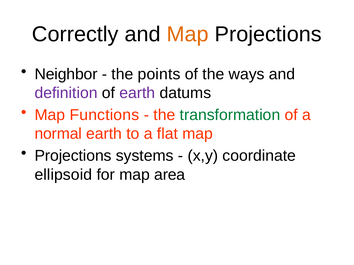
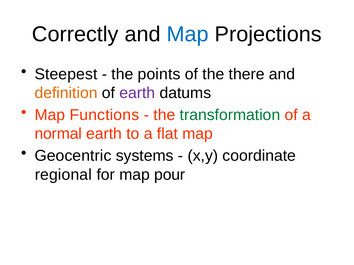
Map colour: orange -> blue (188, 34)
Neighbor: Neighbor -> Steepest (66, 74)
ways: ways -> there (247, 74)
definition colour: purple -> orange (66, 93)
Projections: Projections -> Geocentric (73, 156)
ellipsoid: ellipsoid -> regional (63, 175)
area: area -> pour (170, 175)
